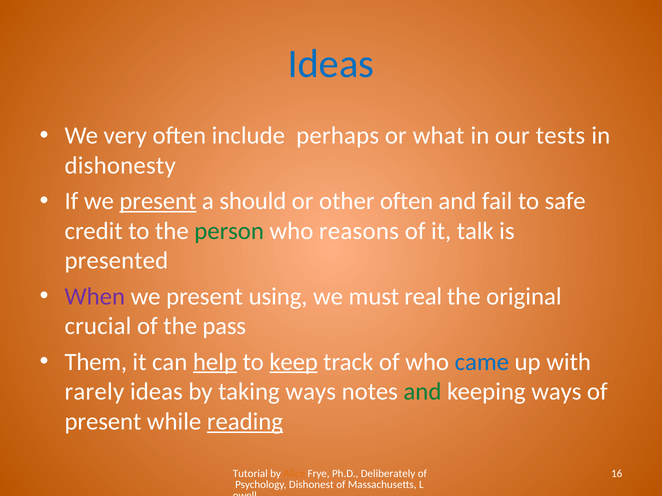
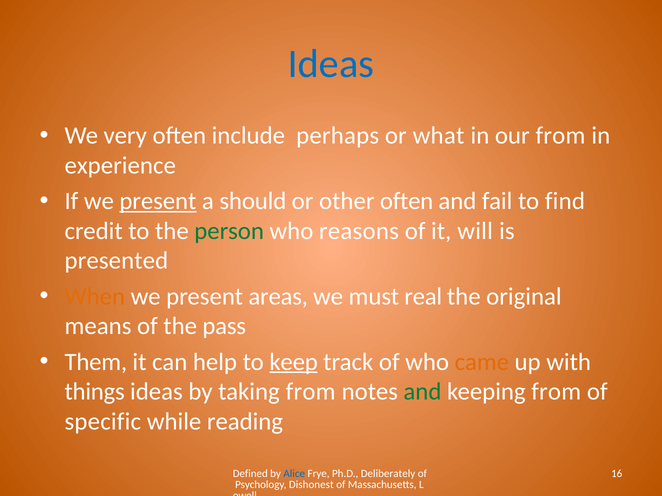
our tests: tests -> from (560, 136)
dishonesty: dishonesty -> experience (120, 166)
safe: safe -> find (565, 201)
talk: talk -> will (475, 231)
When colour: purple -> orange (95, 297)
using: using -> areas (278, 297)
crucial: crucial -> means (98, 326)
help underline: present -> none (215, 362)
came colour: blue -> orange (482, 362)
rarely: rarely -> things (95, 392)
taking ways: ways -> from (311, 392)
keeping ways: ways -> from (556, 392)
present: present -> specific (103, 422)
reading underline: present -> none (245, 422)
Tutorial: Tutorial -> Defined (250, 474)
Alice colour: orange -> blue (294, 474)
